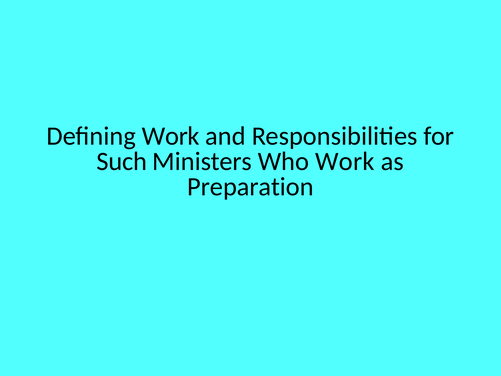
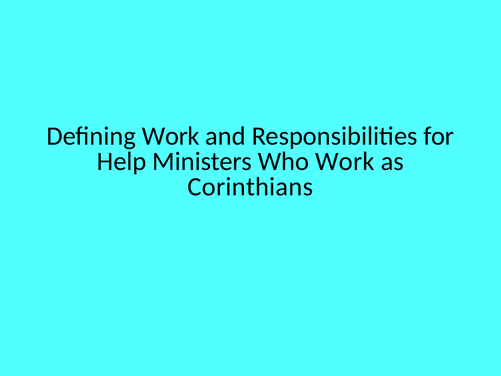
Such: Such -> Help (122, 161)
Preparation: Preparation -> Corinthians (250, 187)
